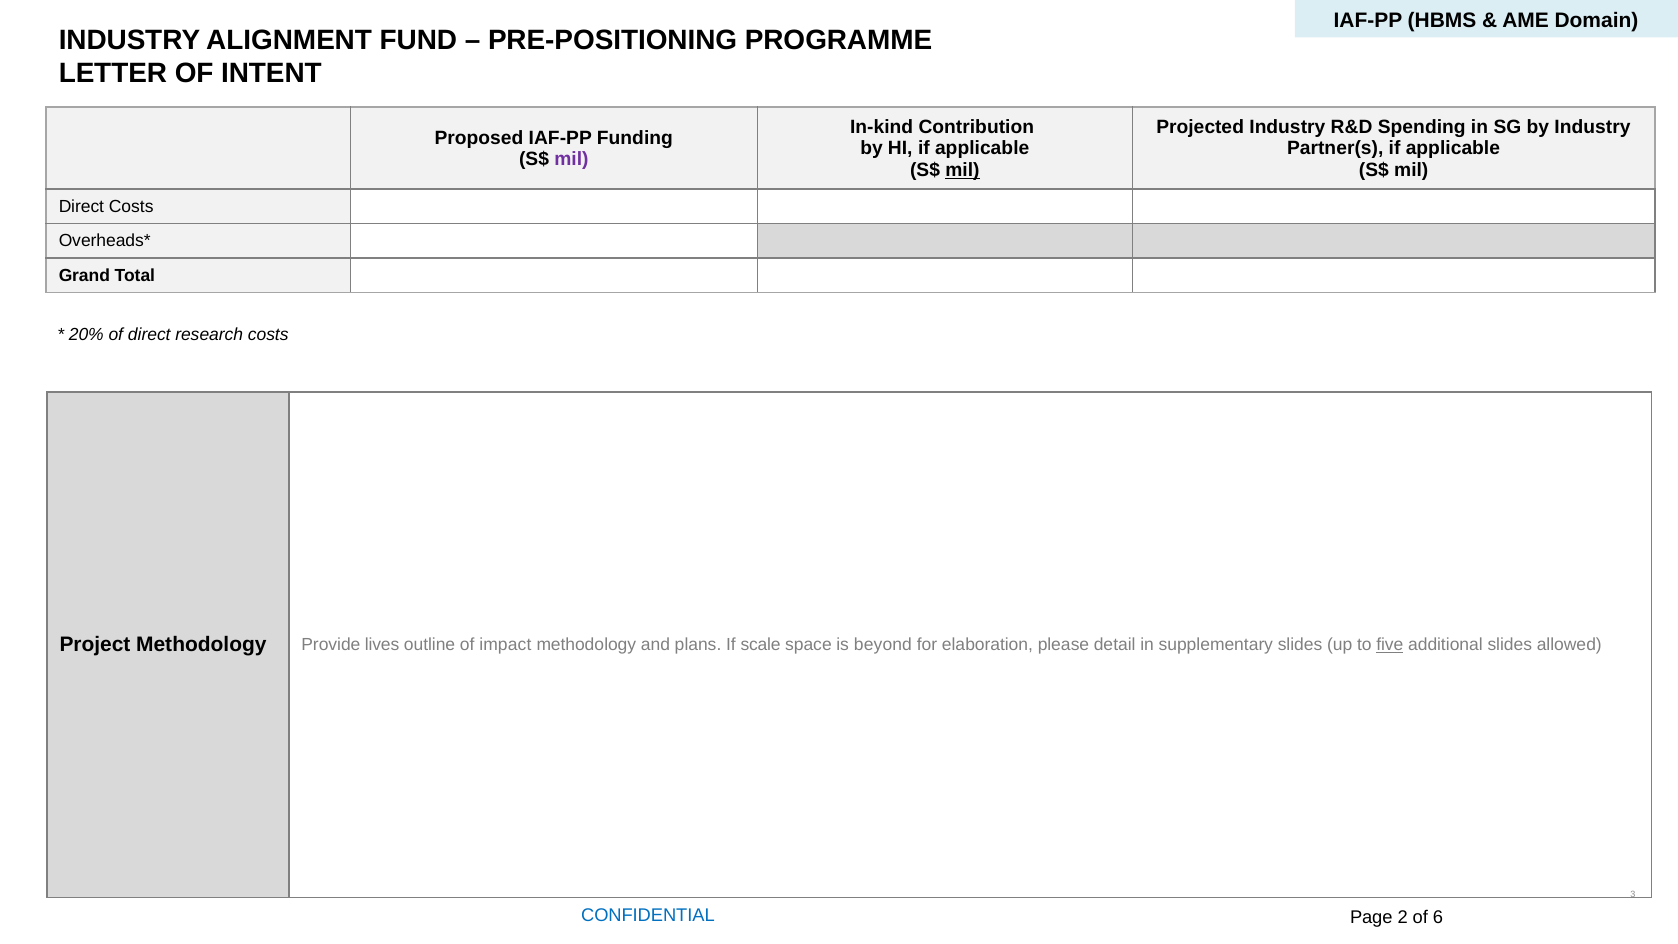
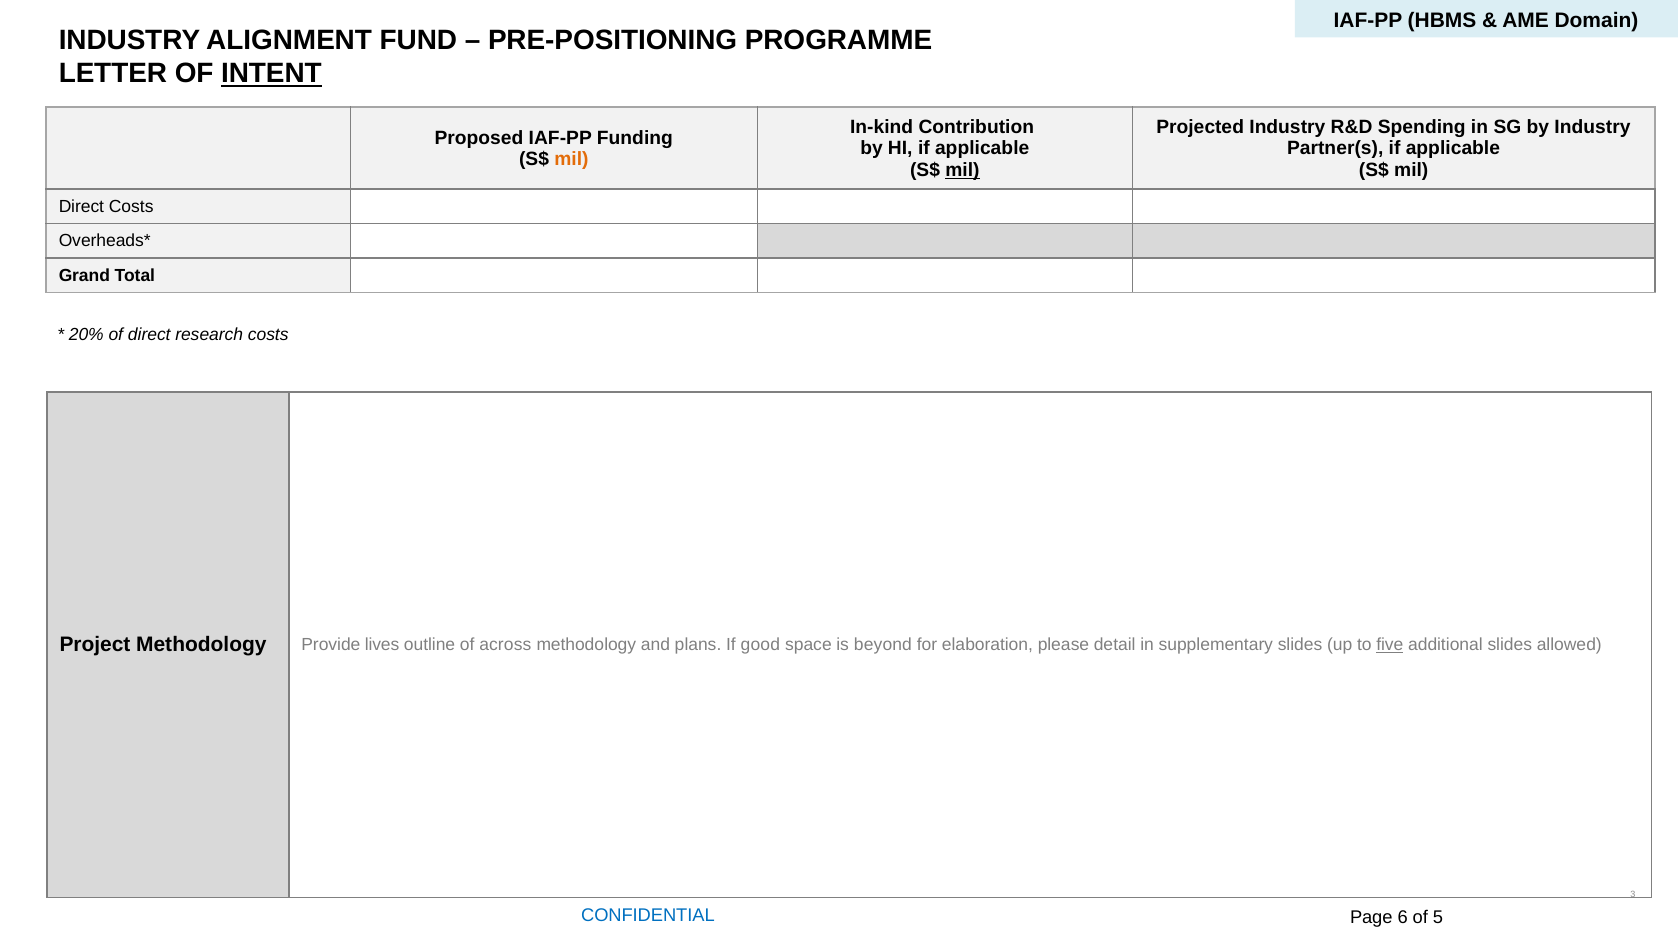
INTENT underline: none -> present (271, 74)
mil colour: purple -> orange (571, 159)
impact: impact -> across (505, 645)
scale: scale -> good (760, 645)
2: 2 -> 6 (1403, 917)
6: 6 -> 5 (1438, 917)
